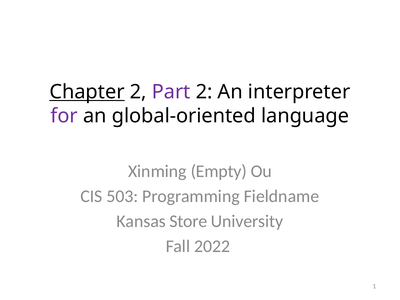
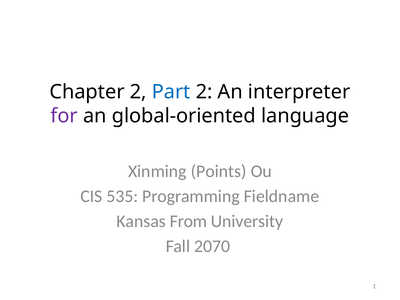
Chapter underline: present -> none (87, 92)
Part colour: purple -> blue (171, 92)
Empty: Empty -> Points (219, 171)
503: 503 -> 535 (122, 196)
Store: Store -> From (188, 221)
2022: 2022 -> 2070 (212, 246)
